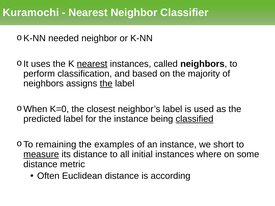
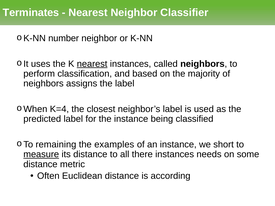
Kuramochi: Kuramochi -> Terminates (31, 13)
needed: needed -> number (64, 38)
the underline: present -> none (106, 84)
K=0: K=0 -> K=4 (59, 109)
classified underline: present -> none (195, 119)
initial: initial -> there (142, 154)
where: where -> needs (209, 154)
